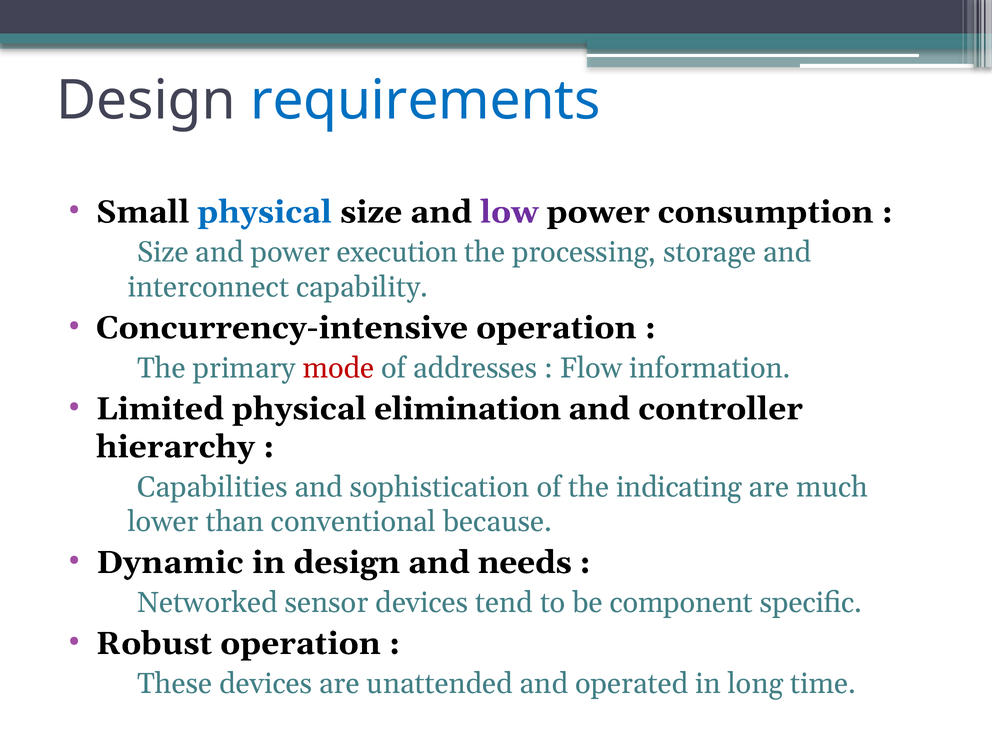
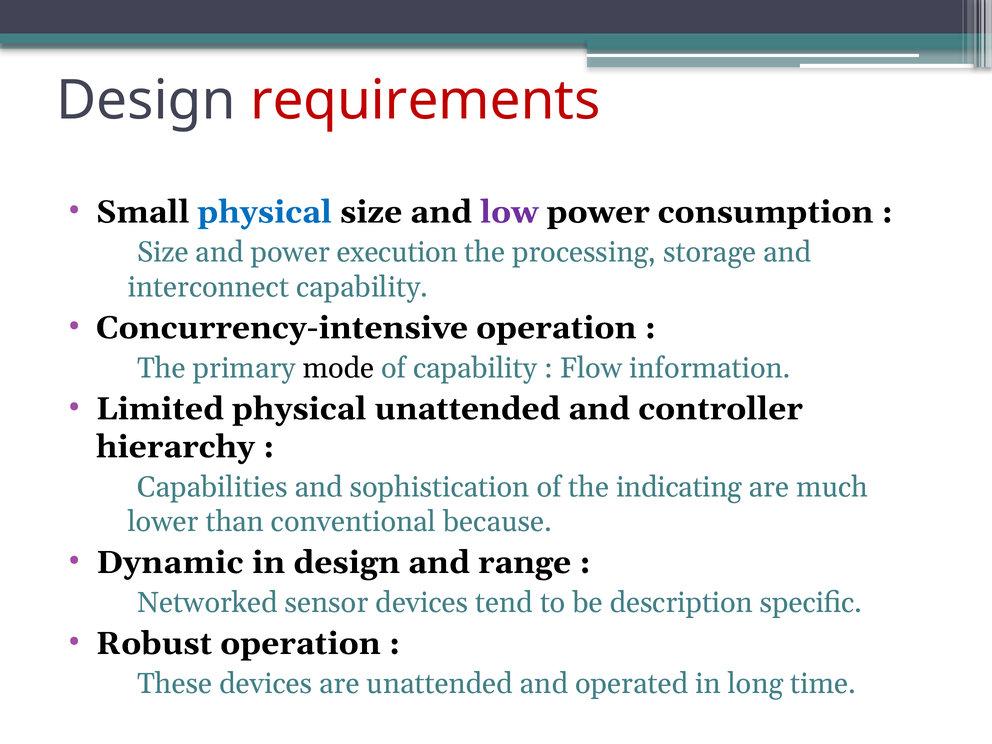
requirements colour: blue -> red (425, 100)
mode colour: red -> black (338, 368)
of addresses: addresses -> capability (475, 368)
physical elimination: elimination -> unattended (467, 409)
needs: needs -> range (525, 563)
component: component -> description (681, 603)
